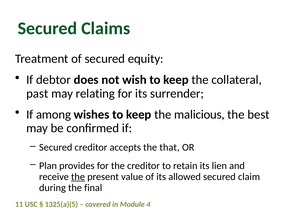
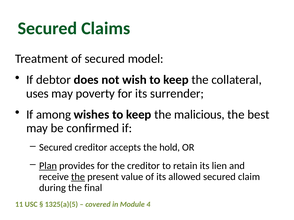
equity: equity -> model (146, 59)
past: past -> uses (37, 94)
relating: relating -> poverty (95, 94)
that: that -> hold (170, 148)
Plan underline: none -> present (48, 166)
